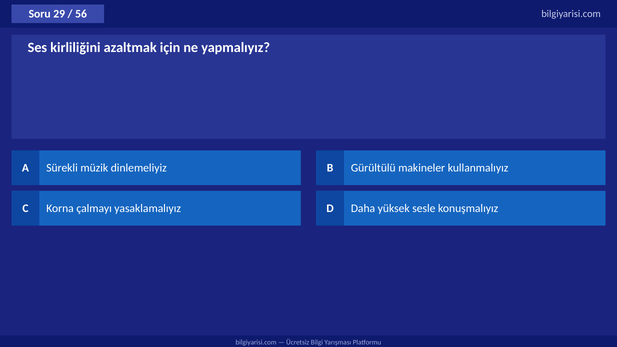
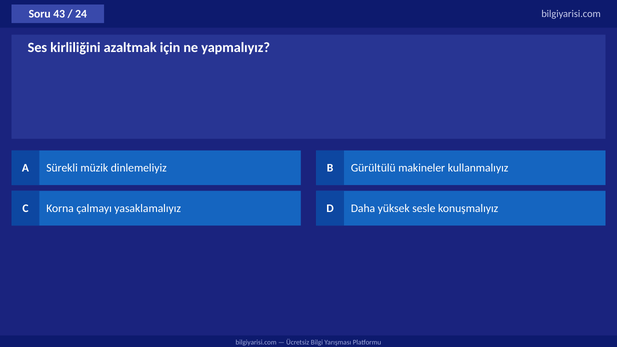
29: 29 -> 43 (59, 14)
56: 56 -> 24 (81, 14)
